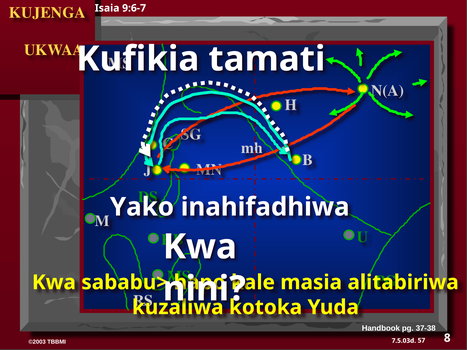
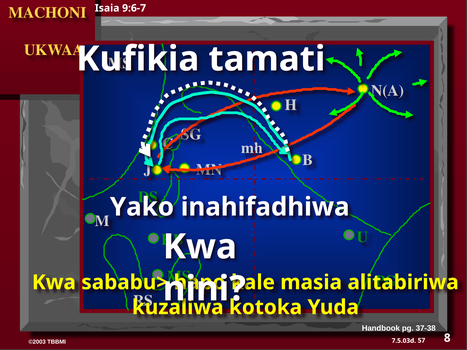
KUJENGA: KUJENGA -> MACHONI (47, 13)
